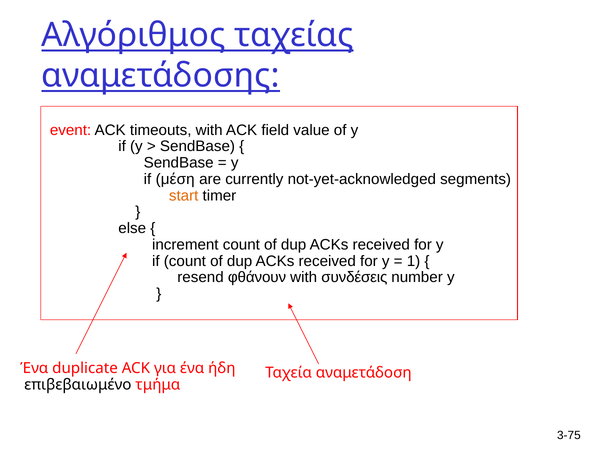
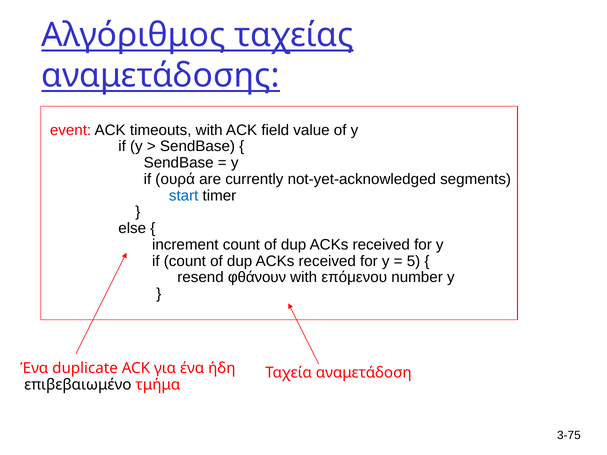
μέση: μέση -> ουρά (175, 179)
start colour: orange -> blue (184, 196)
1: 1 -> 5 (414, 261)
συνδέσεις: συνδέσεις -> επόμενου (354, 278)
